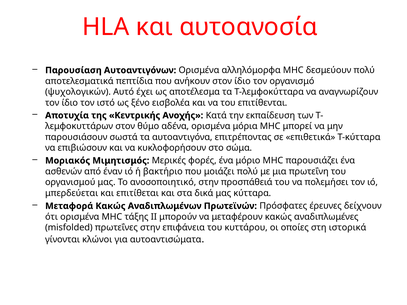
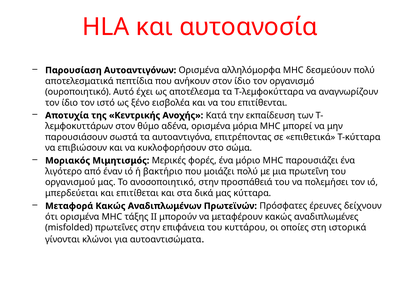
ψυχολογικών: ψυχολογικών -> ουροποιητικό (78, 92)
ασθενών: ασθενών -> λιγότερο (64, 172)
